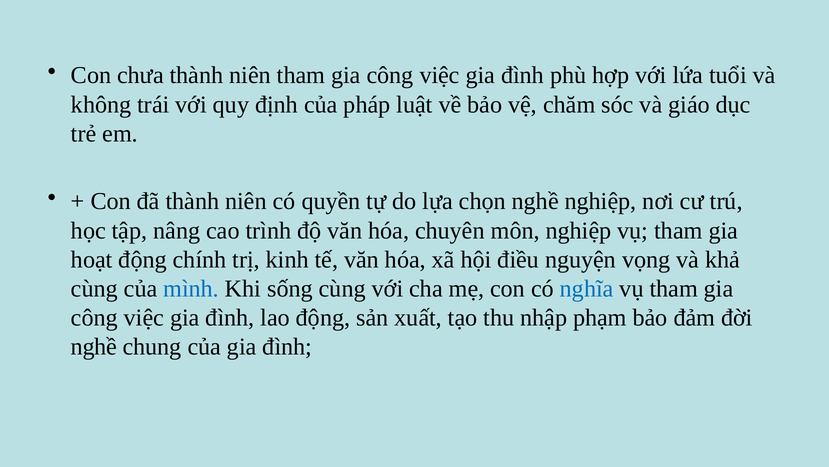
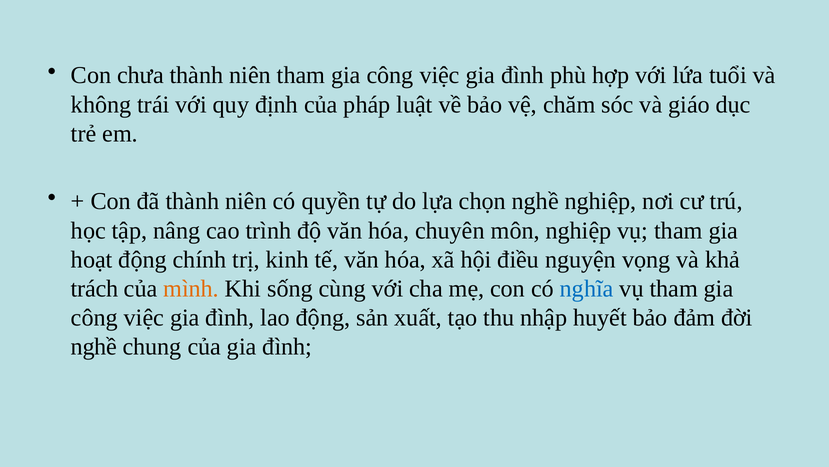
cùng: cùng -> trách (95, 288)
mình colour: blue -> orange (191, 288)
phạm: phạm -> huyết (600, 317)
